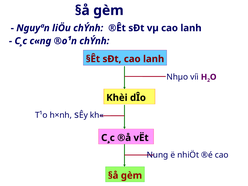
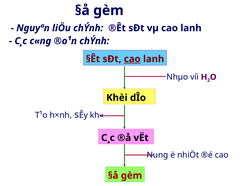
cao underline: none -> present (132, 59)
